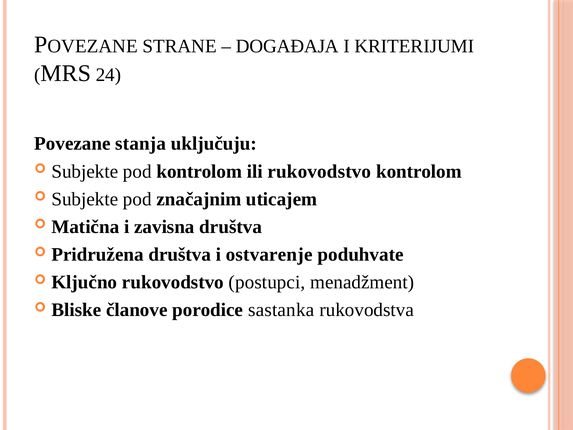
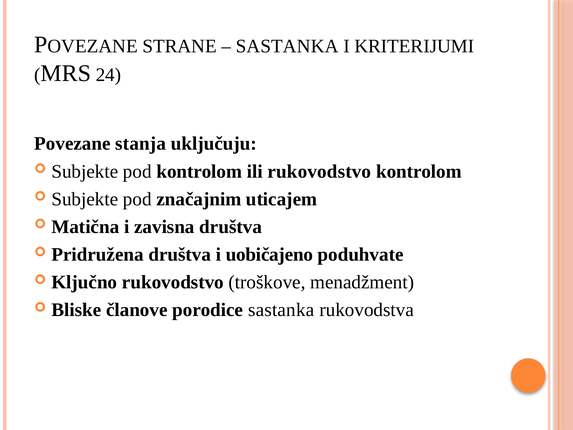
DOGAĐAJA: DOGAĐAJA -> SASTANKA (287, 46)
ostvarenje: ostvarenje -> uobičajeno (269, 254)
postupci: postupci -> troškove (267, 282)
